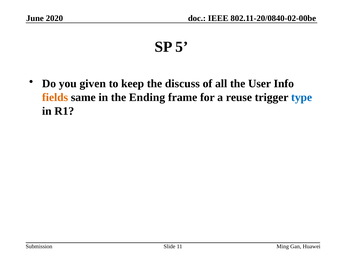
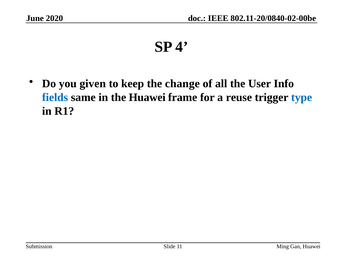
5: 5 -> 4 (182, 47)
discuss: discuss -> change (182, 84)
fields colour: orange -> blue (55, 97)
the Ending: Ending -> Huawei (147, 97)
